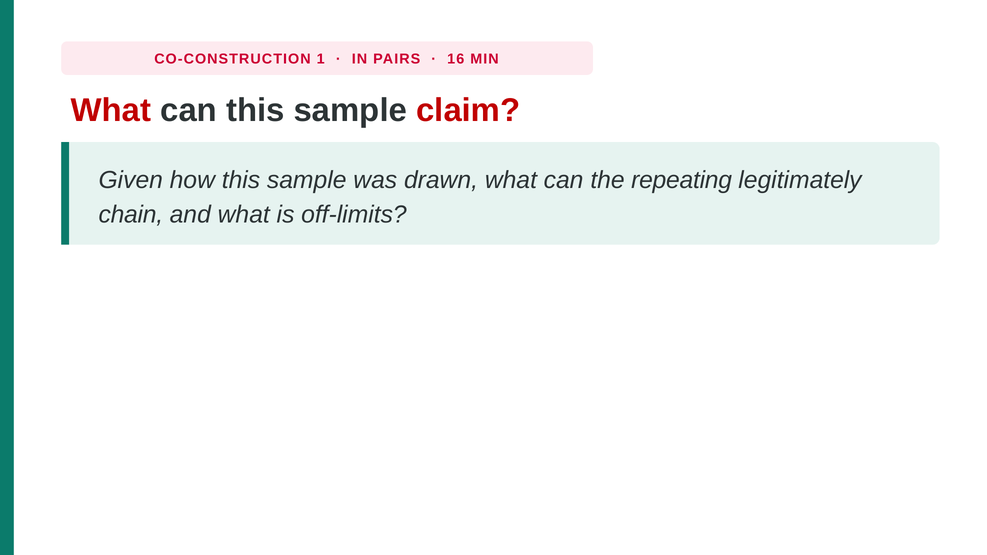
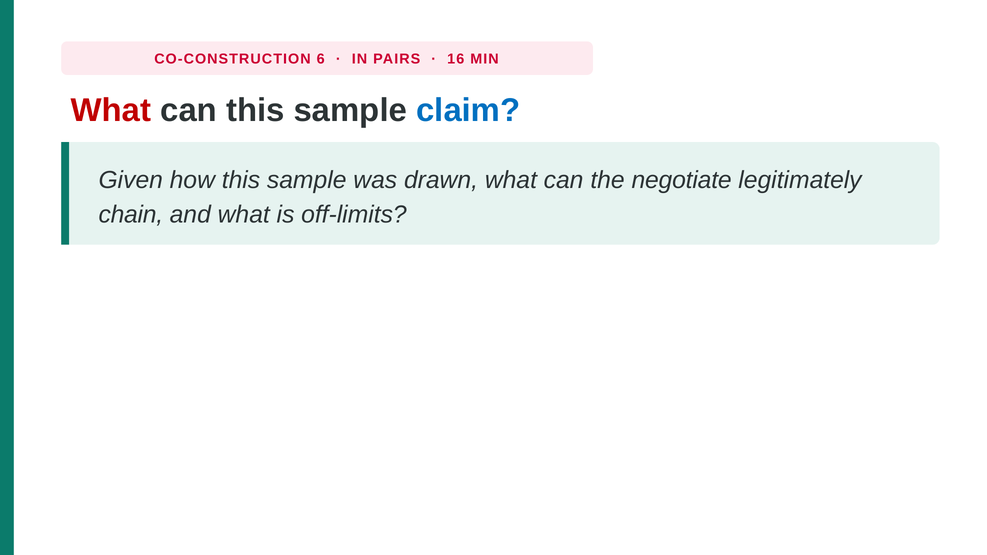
1: 1 -> 6 (321, 59)
claim colour: red -> blue (468, 111)
repeating: repeating -> negotiate (682, 180)
